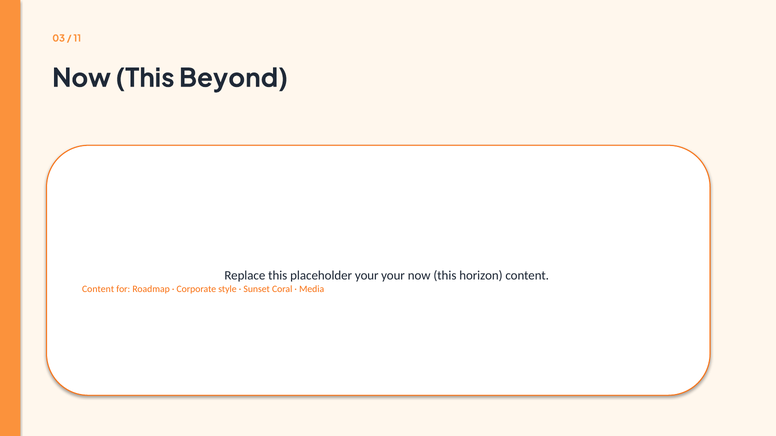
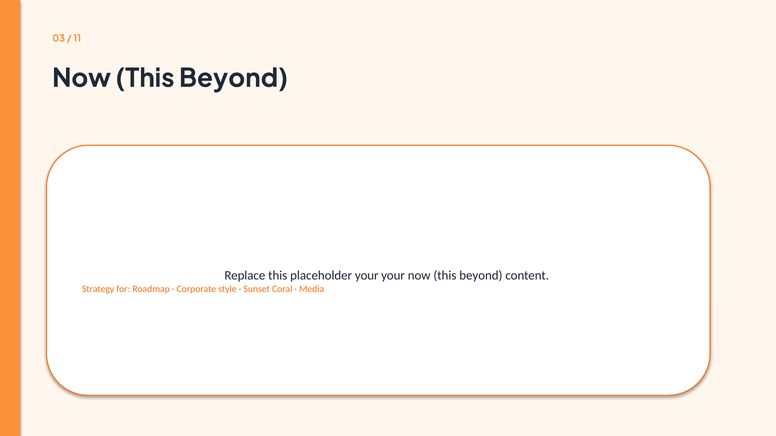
your now this horizon: horizon -> beyond (481, 276)
Content: Content -> Strategy (98, 289)
